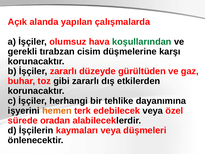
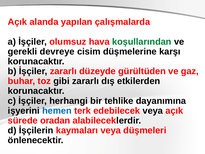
tırabzan: tırabzan -> devreye (57, 51)
hemen colour: orange -> blue (57, 111)
veya özel: özel -> açık (174, 111)
